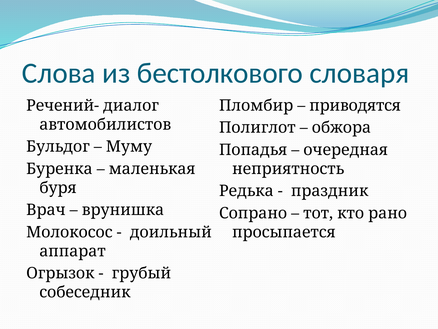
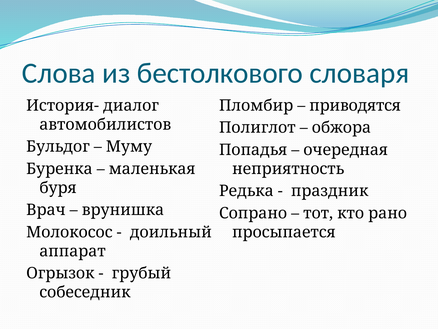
Речений-: Речений- -> История- (63, 105)
